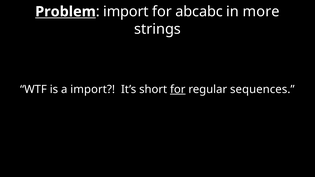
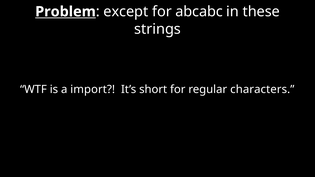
import: import -> except (126, 12)
more: more -> these (261, 12)
for underline: present -> none (178, 89)
sequences: sequences -> characters (262, 89)
